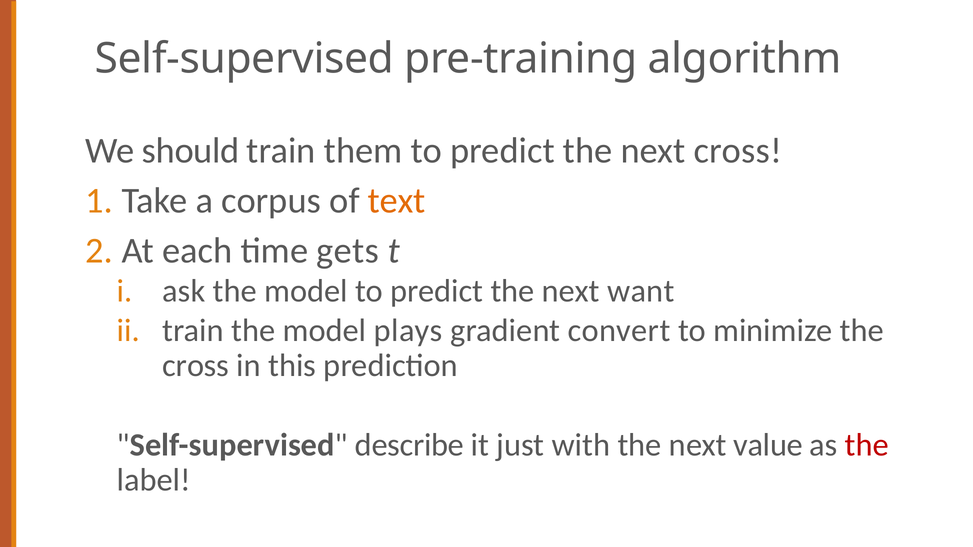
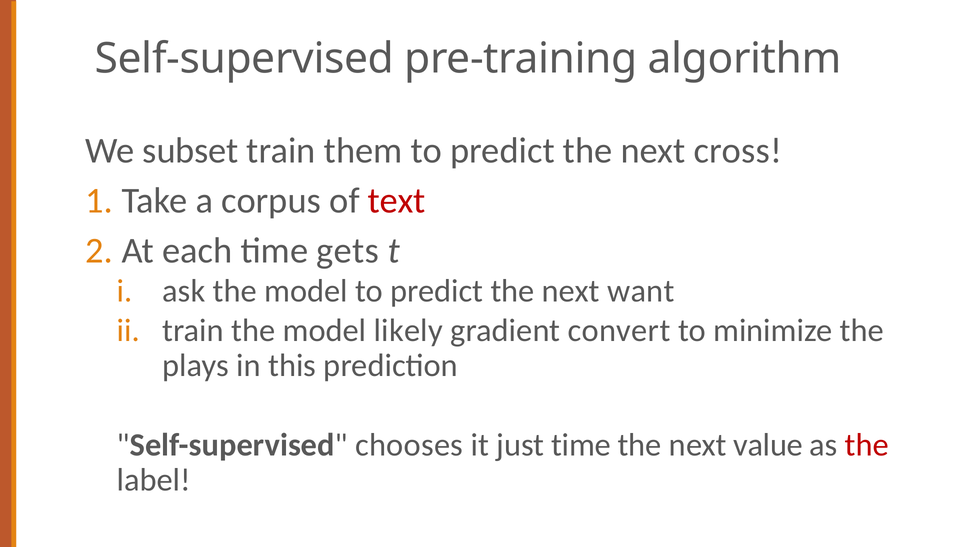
should: should -> subset (191, 151)
text colour: orange -> red (397, 201)
plays: plays -> likely (408, 331)
cross: cross -> plays (196, 366)
describe: describe -> chooses (409, 445)
just with: with -> time (581, 445)
